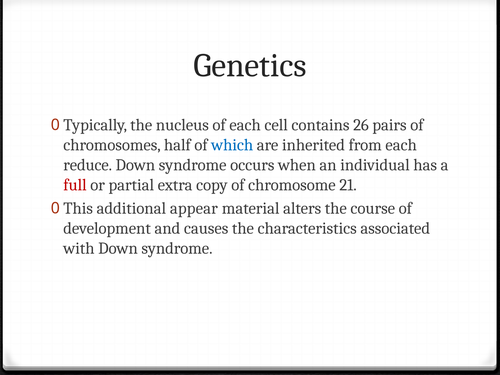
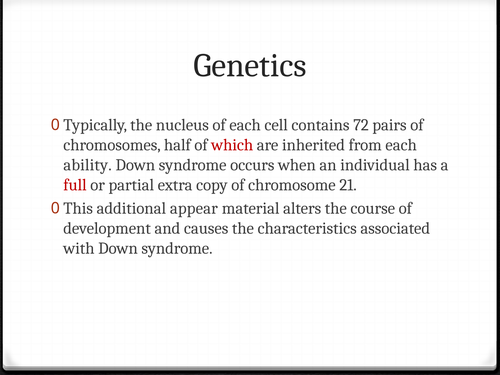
26: 26 -> 72 (361, 125)
which colour: blue -> red (232, 145)
reduce: reduce -> ability (88, 165)
